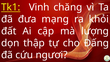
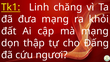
Vinh: Vinh -> Linh (39, 7)
mà lượng: lượng -> mạng (95, 31)
